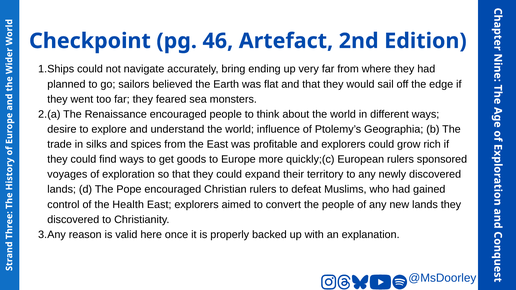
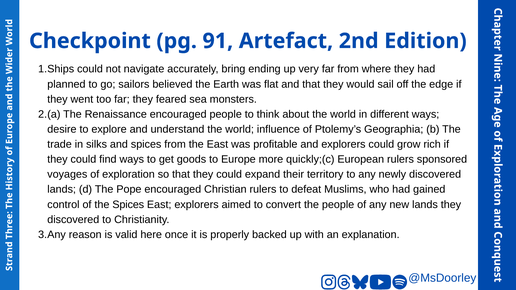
46: 46 -> 91 (218, 41)
the Health: Health -> Spices (128, 205)
